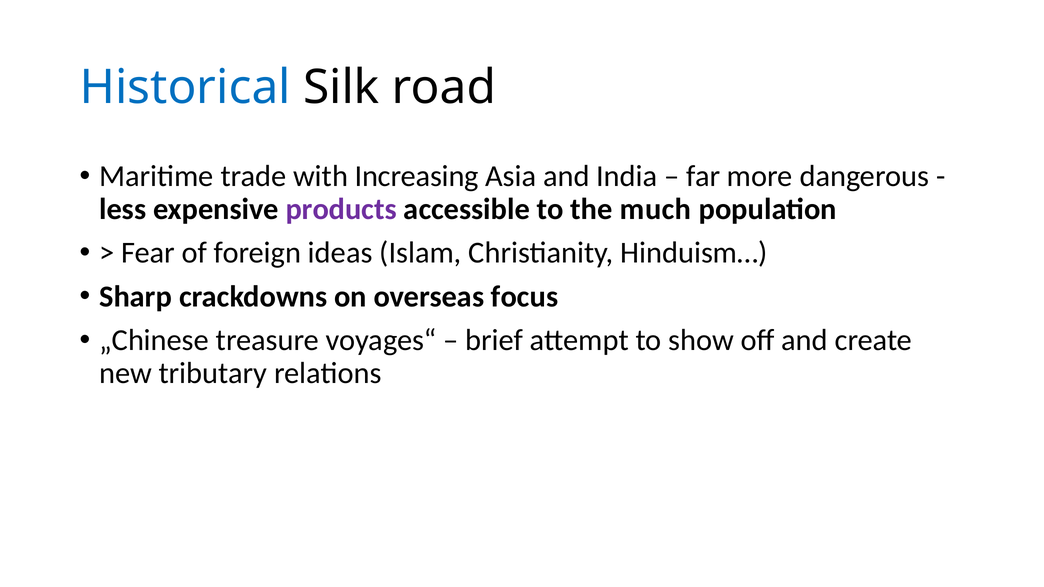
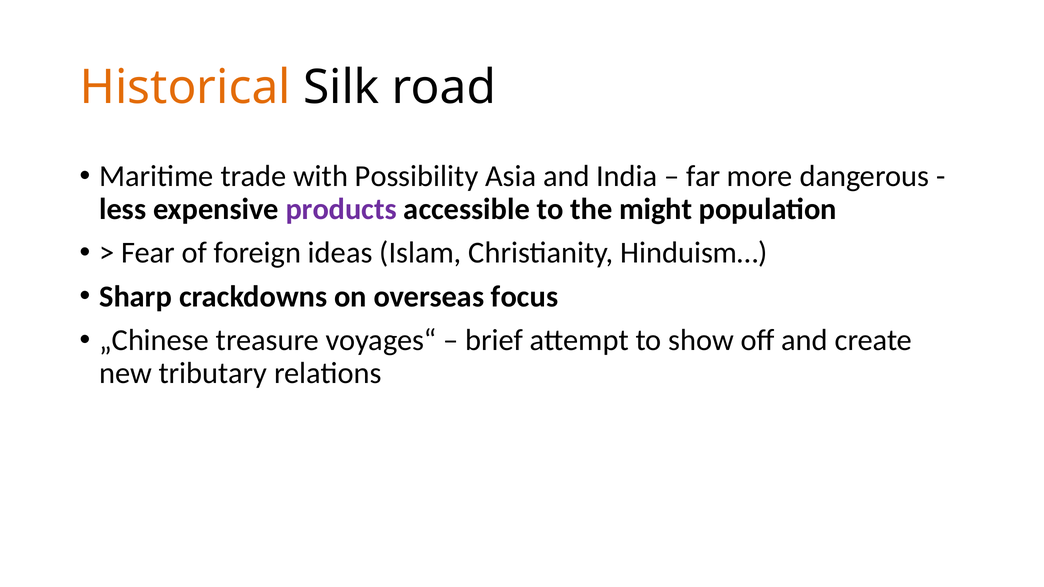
Historical colour: blue -> orange (185, 88)
Increasing: Increasing -> Possibility (417, 176)
much: much -> might (656, 209)
